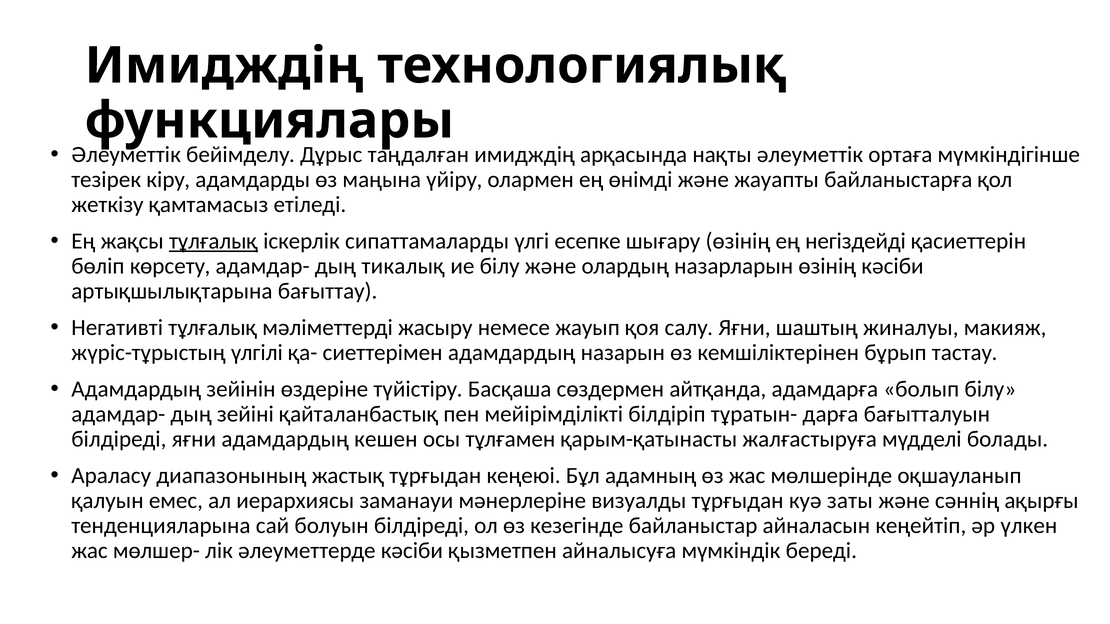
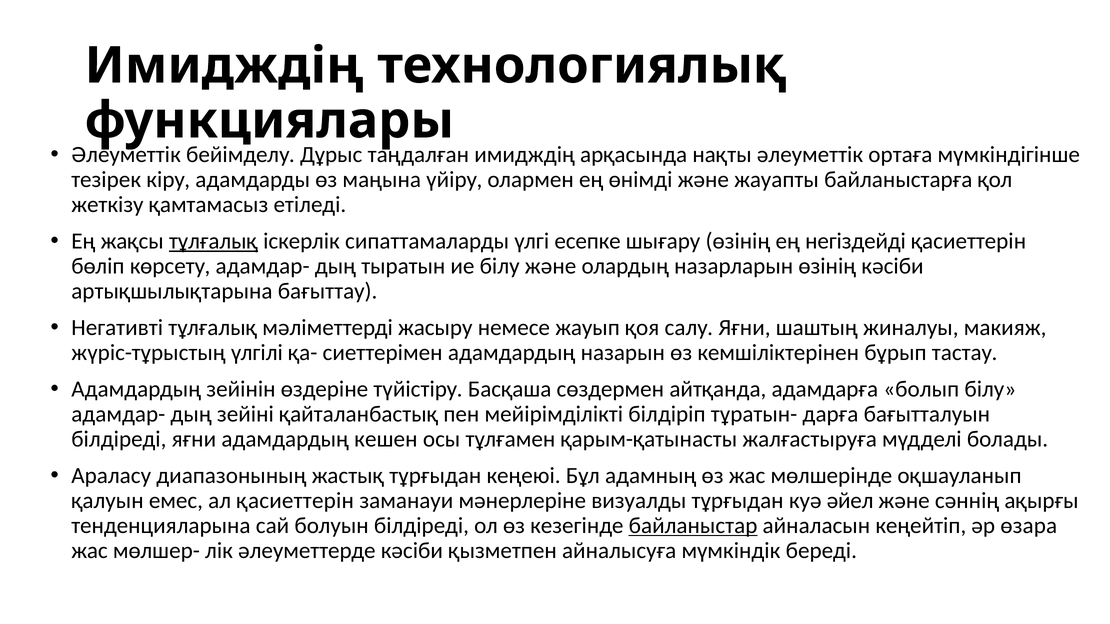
тикалық: тикалық -> тыратын (403, 266)
ал иерархиясы: иерархиясы -> қасиеттерін (295, 501)
заты: заты -> əйел (850, 501)
байланыстар underline: none -> present (693, 526)
үлкен: үлкен -> өзара (1029, 526)
